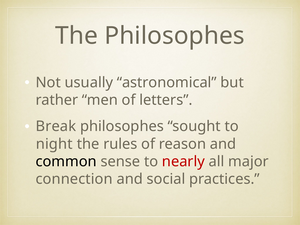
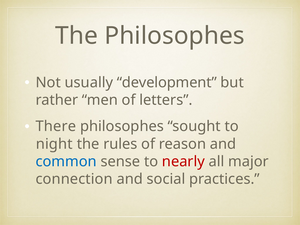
astronomical: astronomical -> development (167, 82)
Break: Break -> There (56, 126)
common colour: black -> blue (66, 162)
